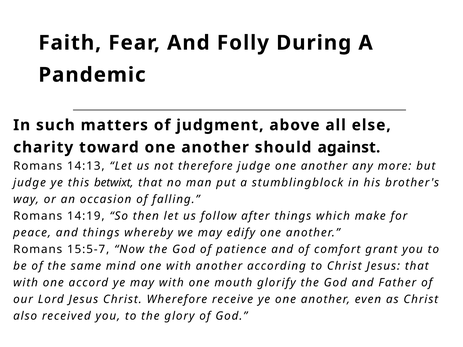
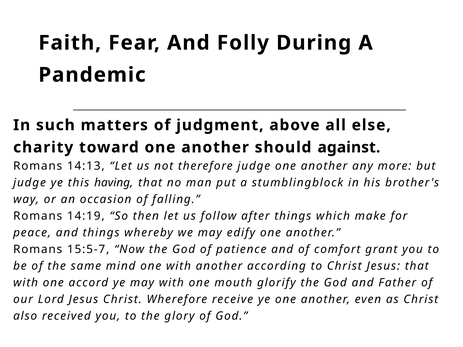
betwixt: betwixt -> having (114, 183)
